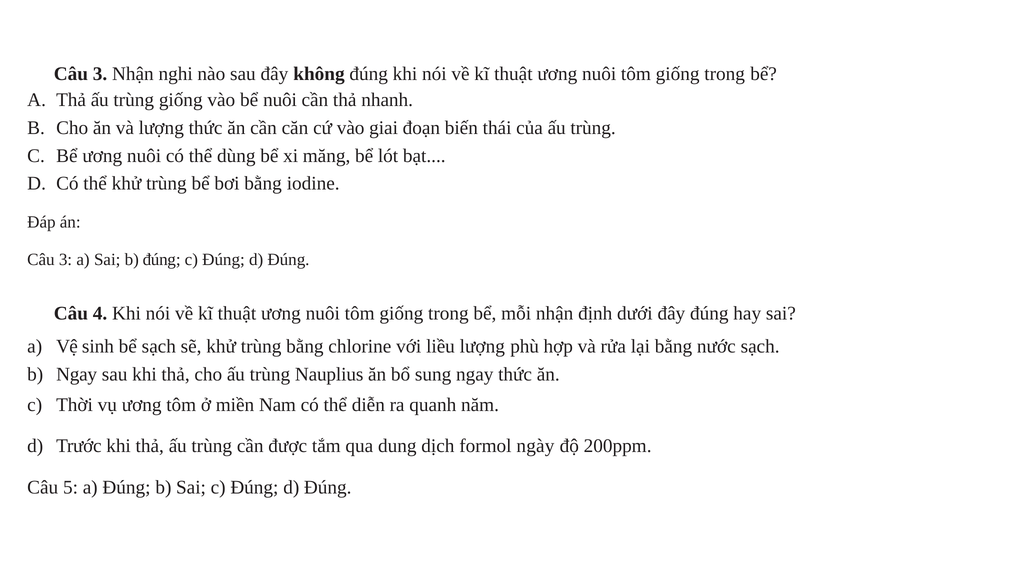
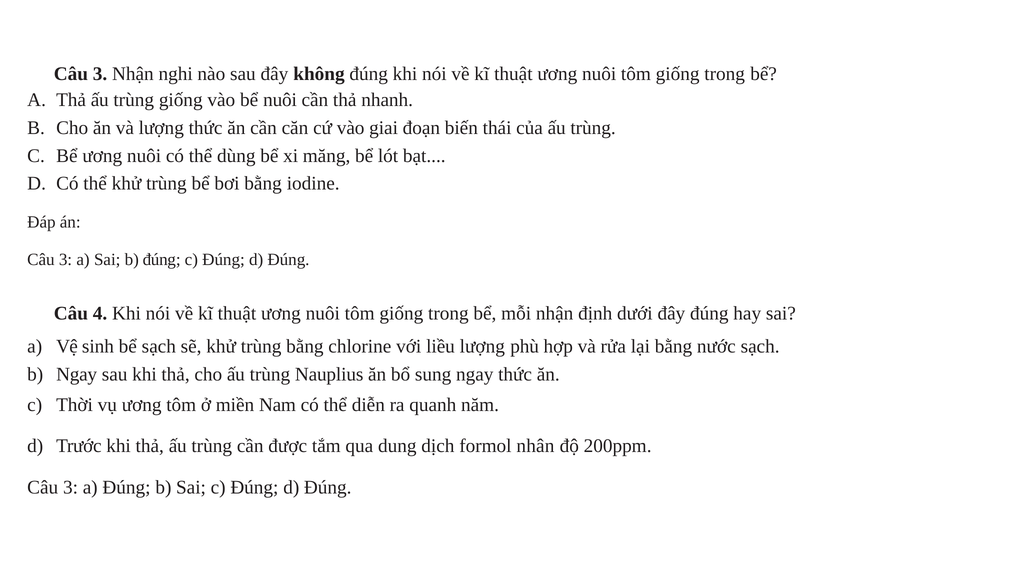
ngày: ngày -> nhân (535, 446)
5: 5 -> 3 (71, 487)
